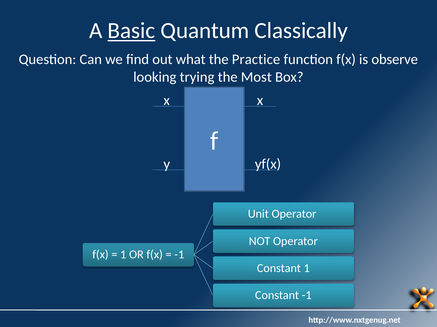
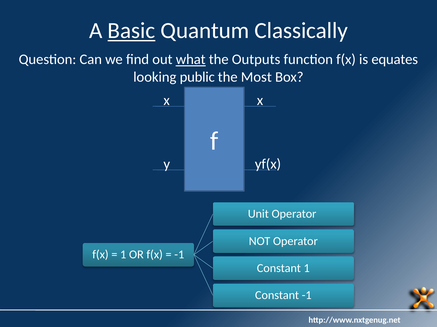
what underline: none -> present (191, 60)
Practice: Practice -> Outputs (256, 60)
observe: observe -> equates (395, 60)
trying: trying -> public (197, 77)
